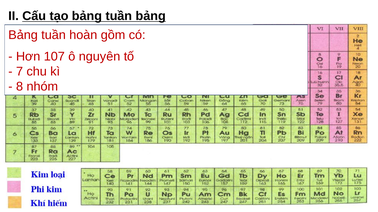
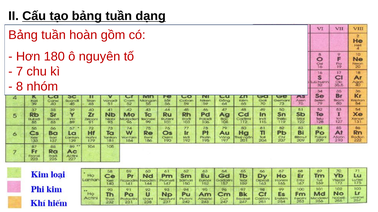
tuần bảng: bảng -> dạng (151, 16)
107: 107 -> 180 (54, 57)
